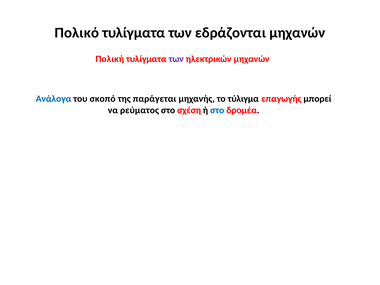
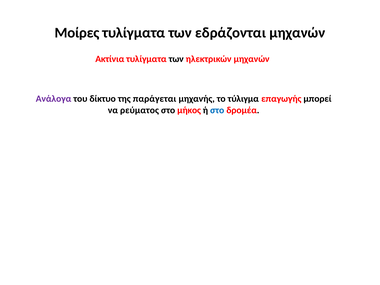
Πολικό: Πολικό -> Μοίρες (77, 33)
Πολική: Πολική -> Ακτίνια (110, 59)
των colour: purple -> black (176, 59)
Ανάλογα colour: blue -> purple (54, 99)
σκοπό: σκοπό -> δίκτυο (103, 99)
σχέση: σχέση -> μήκος (189, 110)
